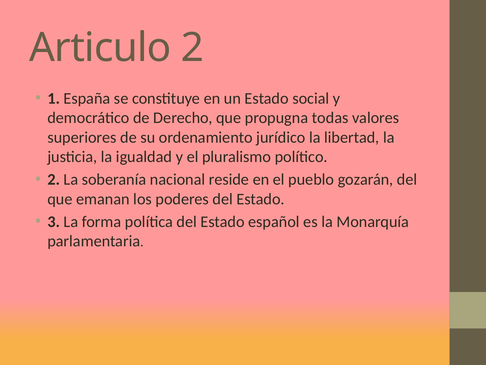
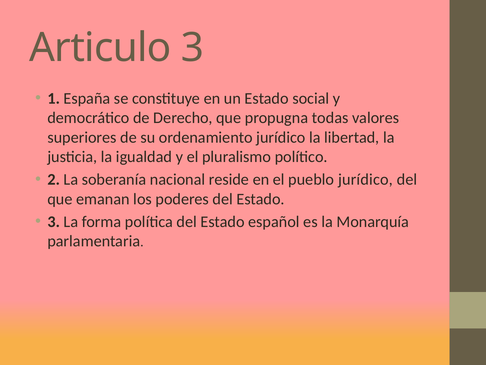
Articulo 2: 2 -> 3 (192, 48)
pueblo gozarán: gozarán -> jurídico (365, 179)
